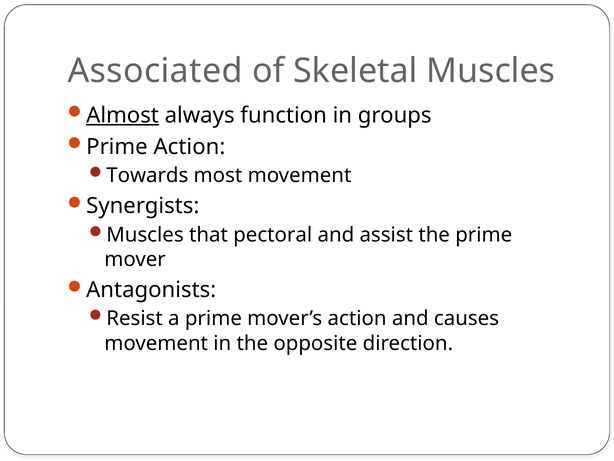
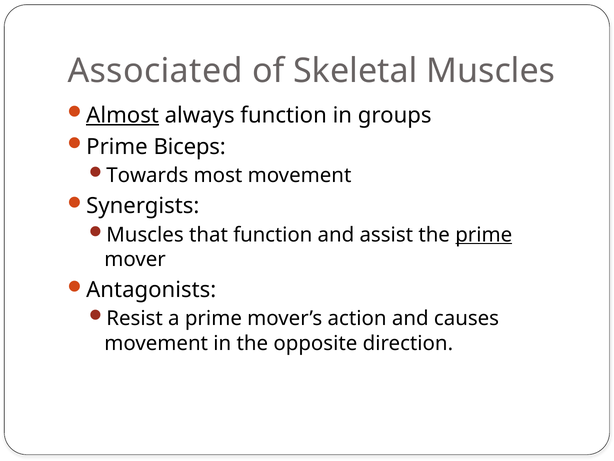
Prime Action: Action -> Biceps (190, 147)
that pectoral: pectoral -> function (273, 235)
prime underline: none -> present (484, 235)
